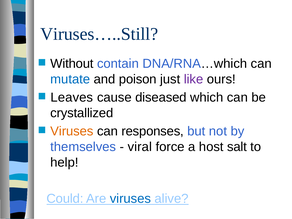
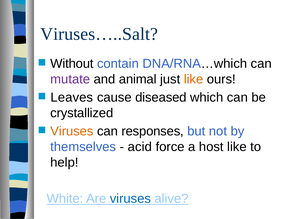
Viruses…..Still: Viruses…..Still -> Viruses…..Salt (99, 34)
mutate colour: blue -> purple (70, 79)
poison: poison -> animal (138, 79)
like colour: purple -> orange (194, 79)
viral: viral -> acid (140, 147)
host salt: salt -> like (237, 147)
Could: Could -> White (65, 199)
